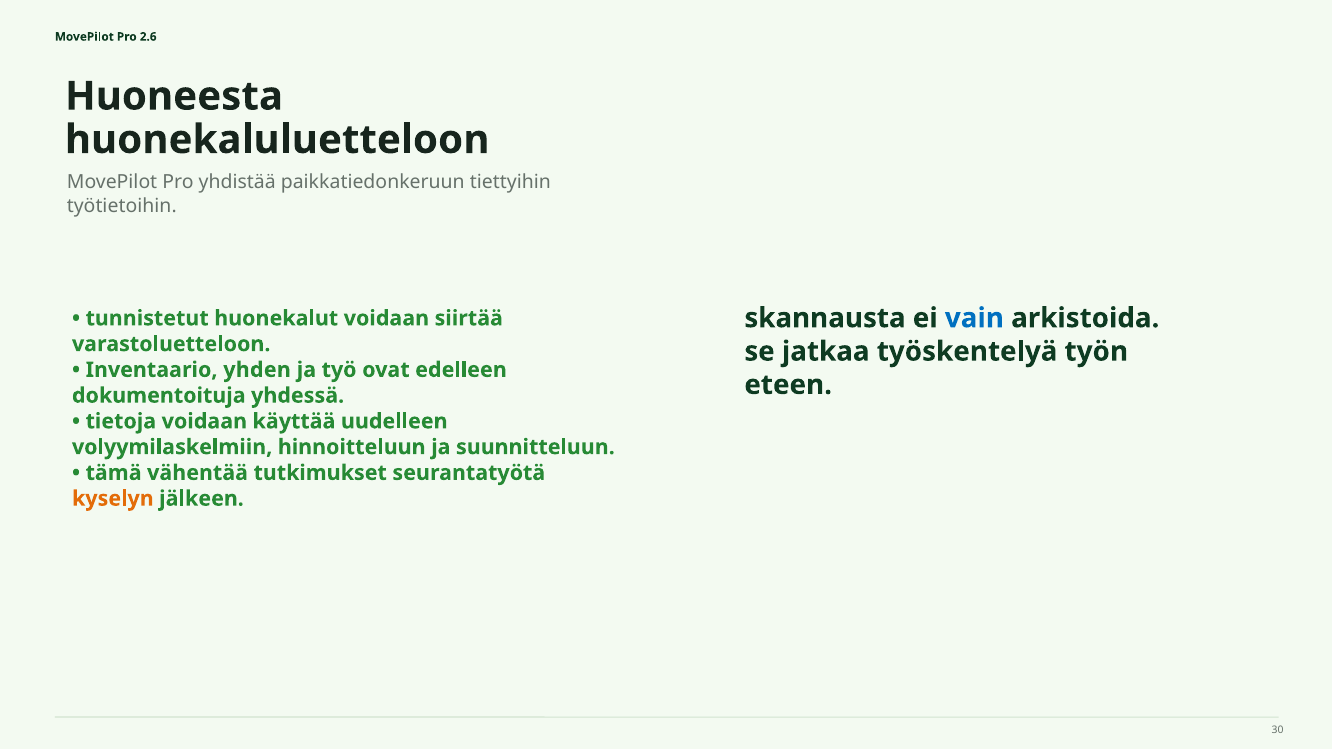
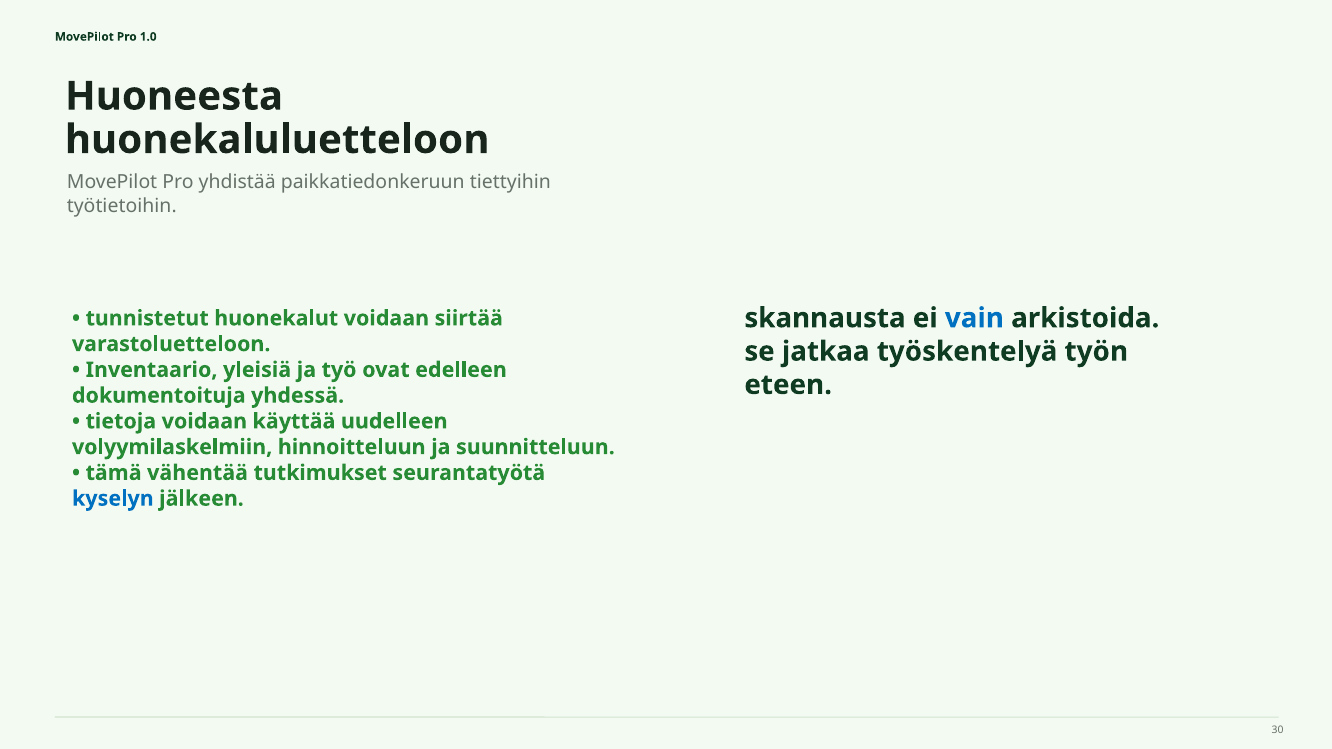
2.6: 2.6 -> 1.0 (148, 37)
yhden: yhden -> yleisiä (257, 370)
kyselyn colour: orange -> blue (113, 499)
